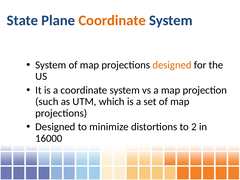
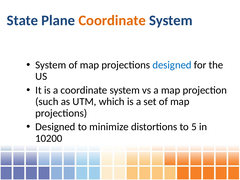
designed colour: orange -> blue (172, 65)
2: 2 -> 5 (194, 127)
16000: 16000 -> 10200 (49, 138)
